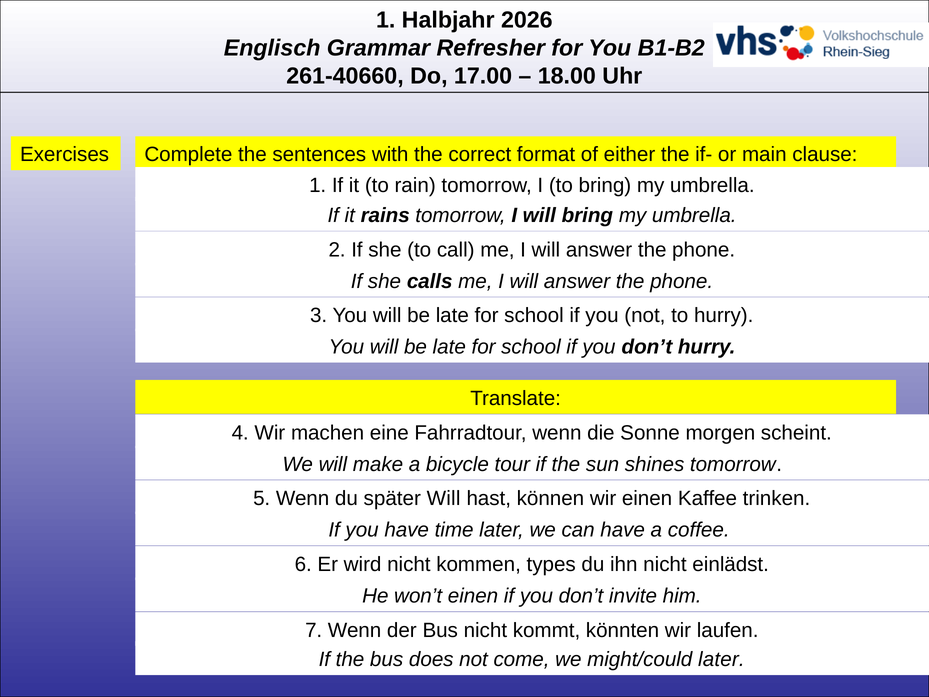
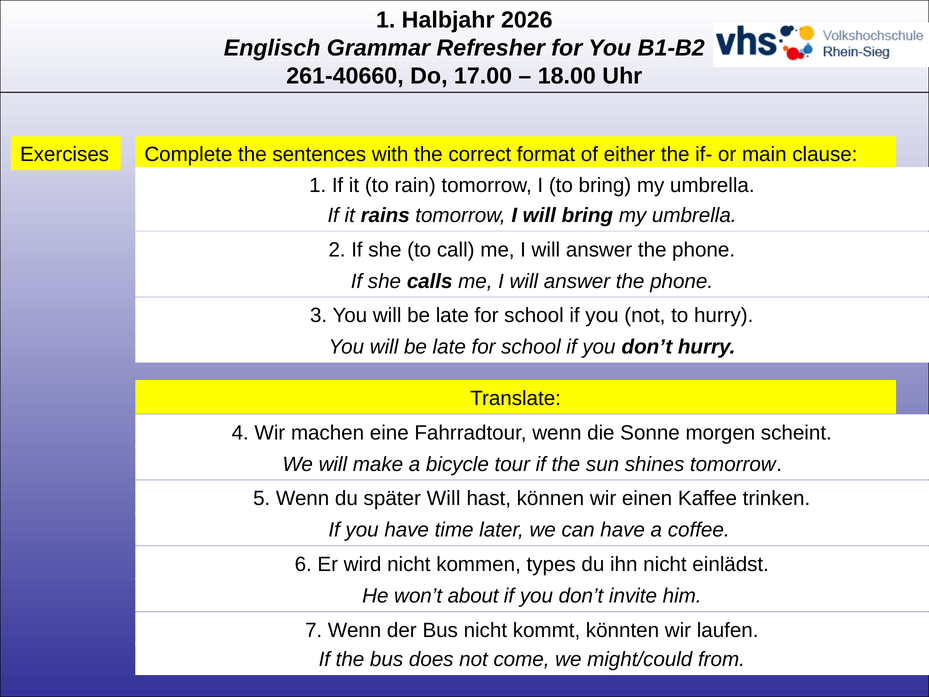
won’t einen: einen -> about (473, 596)
might/could later: later -> from (721, 659)
